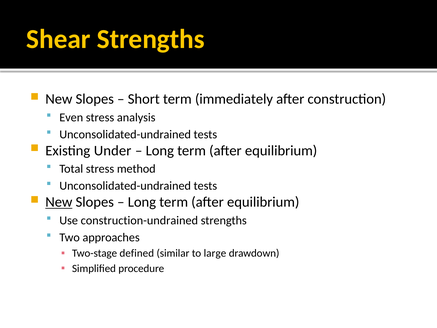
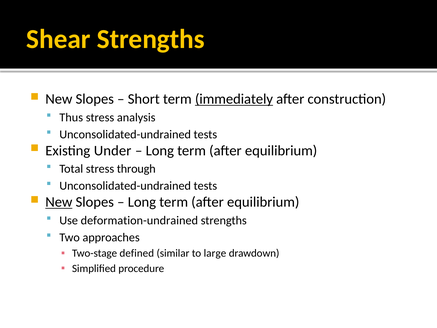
immediately underline: none -> present (234, 99)
Even: Even -> Thus (71, 117)
method: method -> through (136, 169)
construction-undrained: construction-undrained -> deformation-undrained (139, 220)
